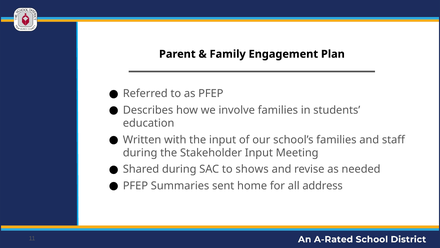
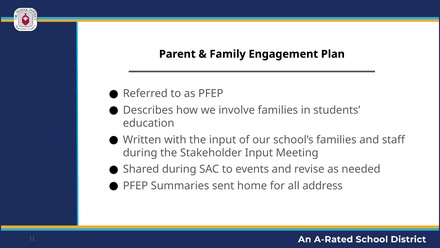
shows: shows -> events (252, 169)
